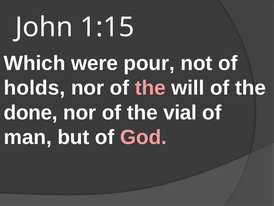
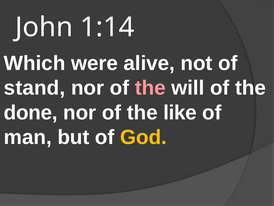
1:15: 1:15 -> 1:14 (107, 27)
pour: pour -> alive (149, 63)
holds: holds -> stand (34, 88)
vial: vial -> like (180, 112)
God colour: pink -> yellow (143, 137)
